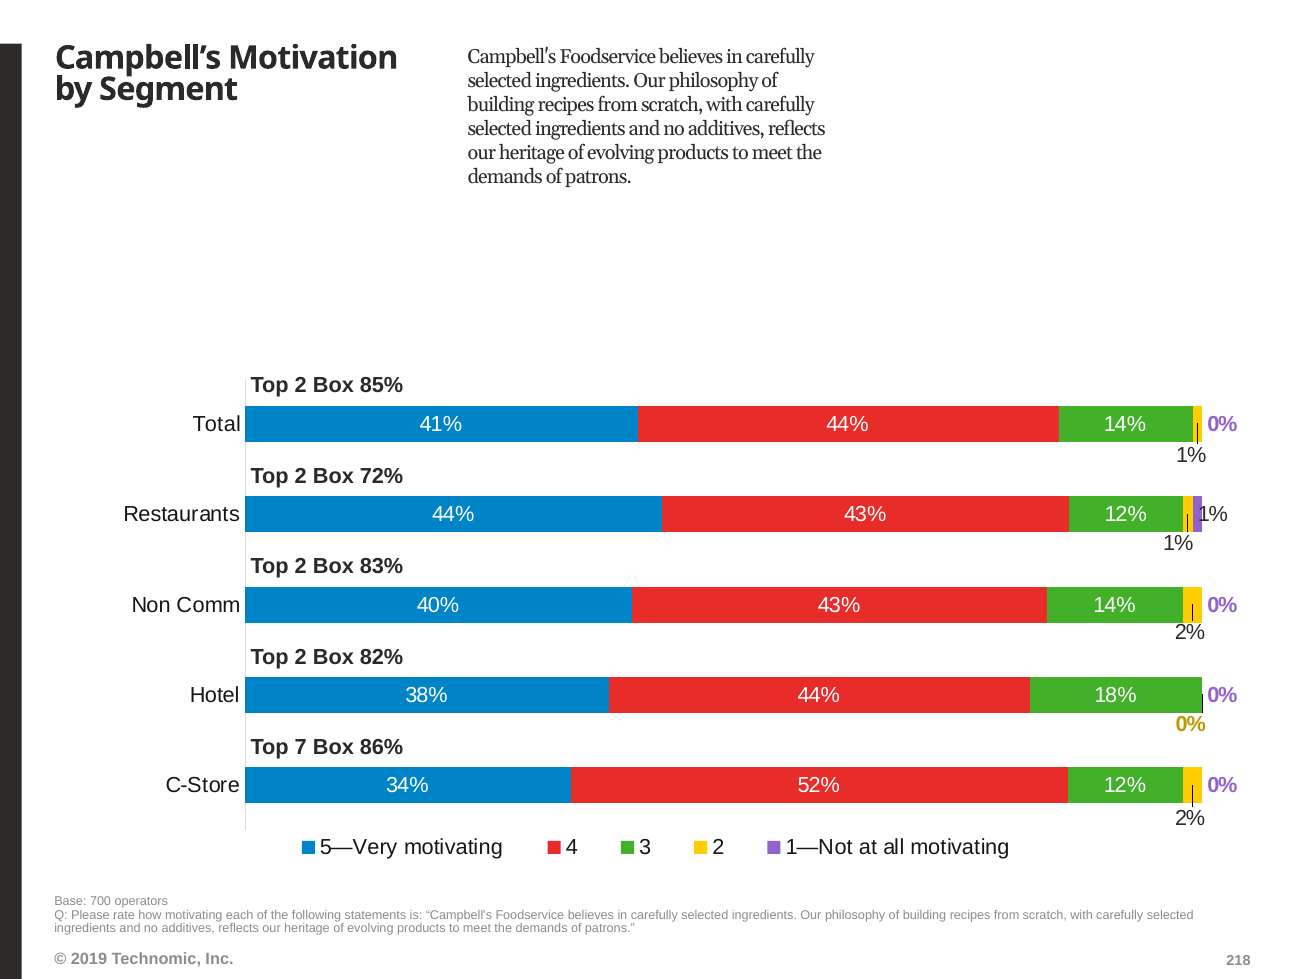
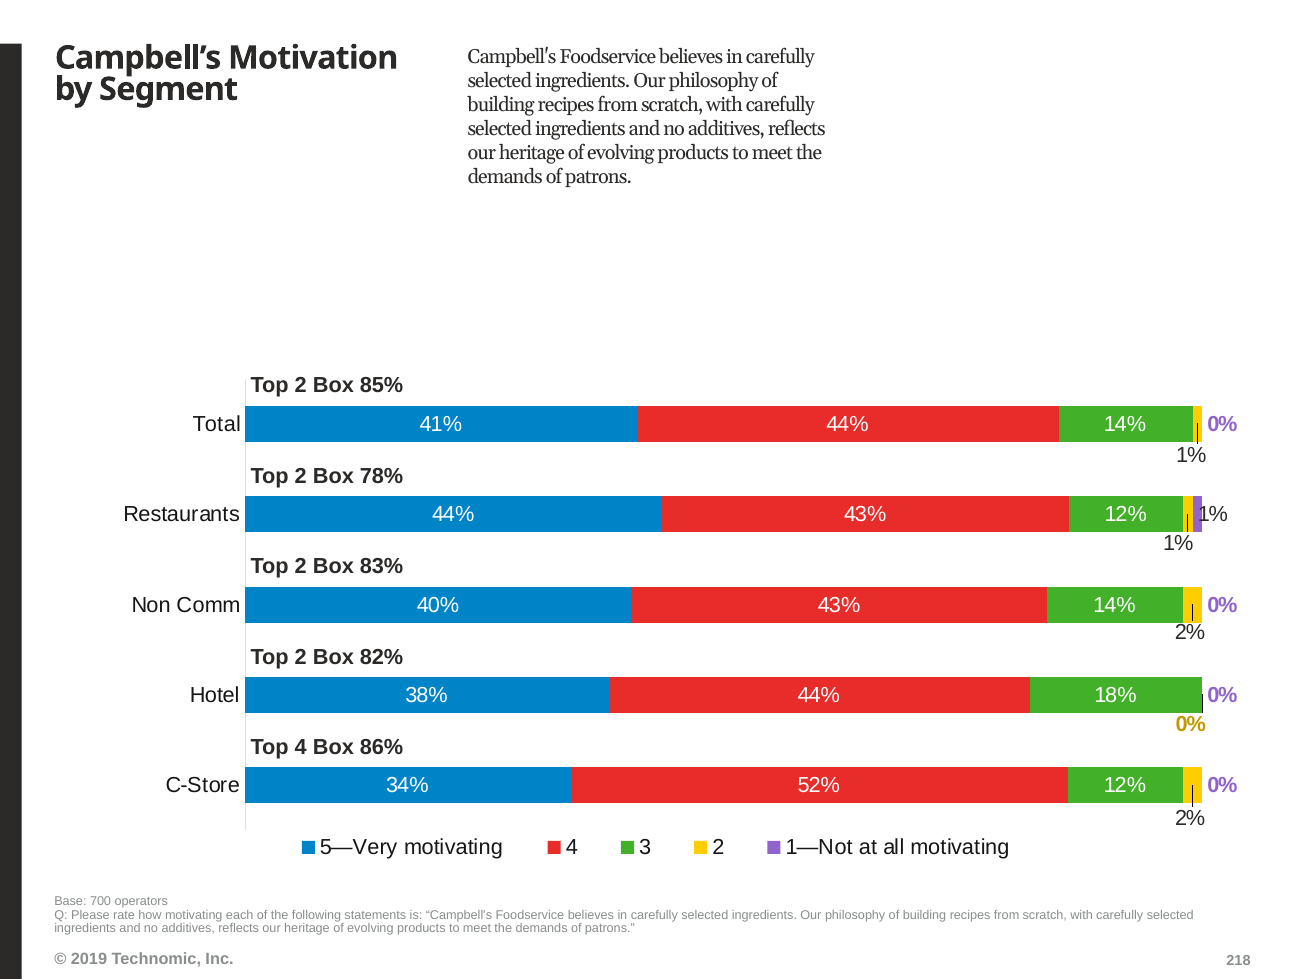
72%: 72% -> 78% (382, 476)
Top 7: 7 -> 4 (301, 747)
